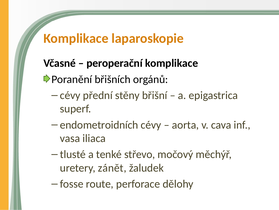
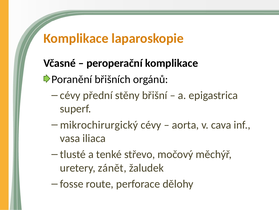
endometroidních: endometroidních -> mikrochirurgický (99, 124)
